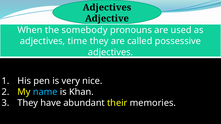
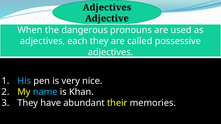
somebody: somebody -> dangerous (85, 30)
time: time -> each (77, 41)
His colour: white -> light blue (24, 81)
